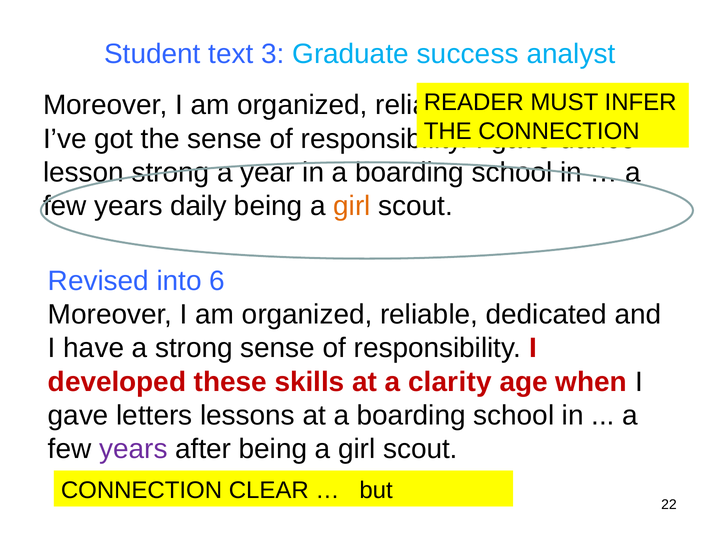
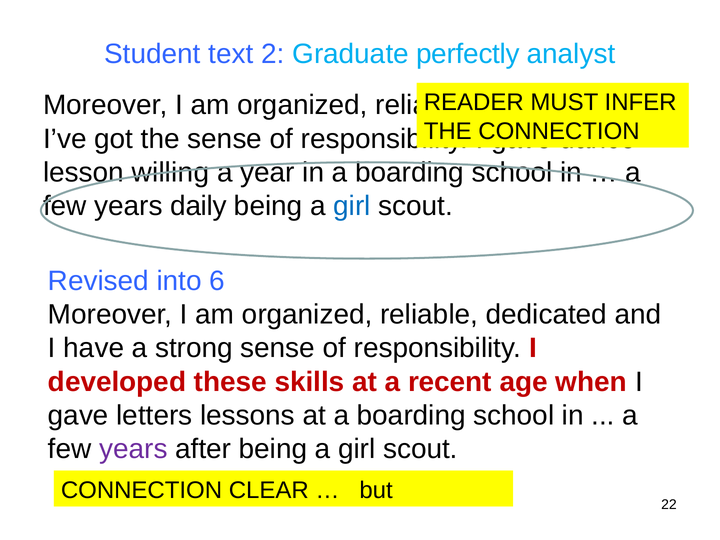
3: 3 -> 2 (273, 54)
success: success -> perfectly (468, 54)
lesson strong: strong -> willing (170, 172)
girl colour: orange -> blue (352, 206)
clarity: clarity -> recent (450, 382)
